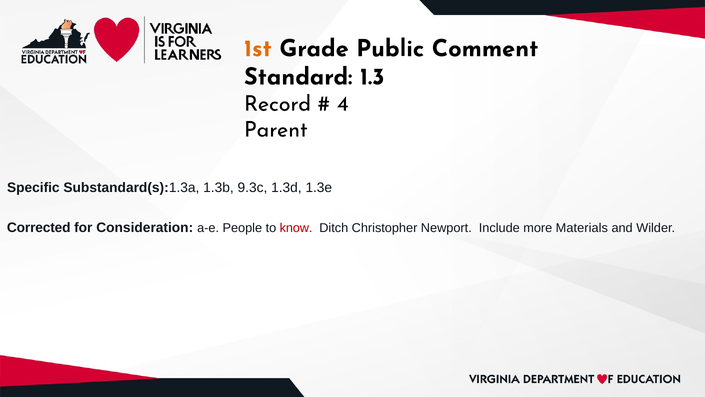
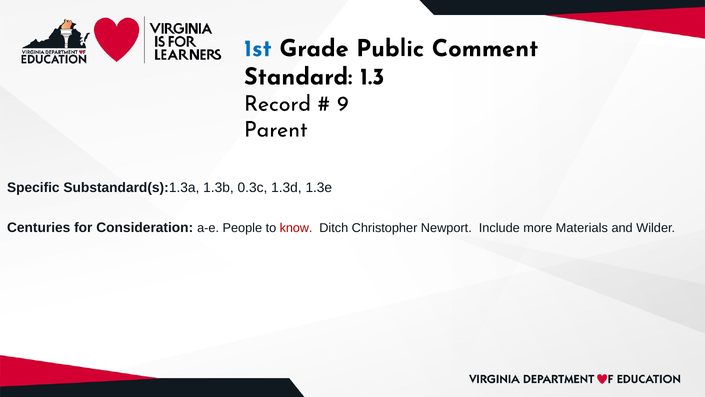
1st colour: orange -> blue (258, 48)
4: 4 -> 9 (343, 104)
9.3c: 9.3c -> 0.3c (252, 188)
Corrected: Corrected -> Centuries (39, 228)
